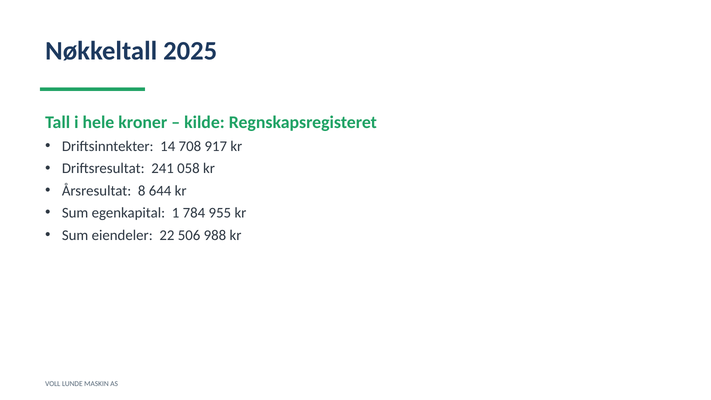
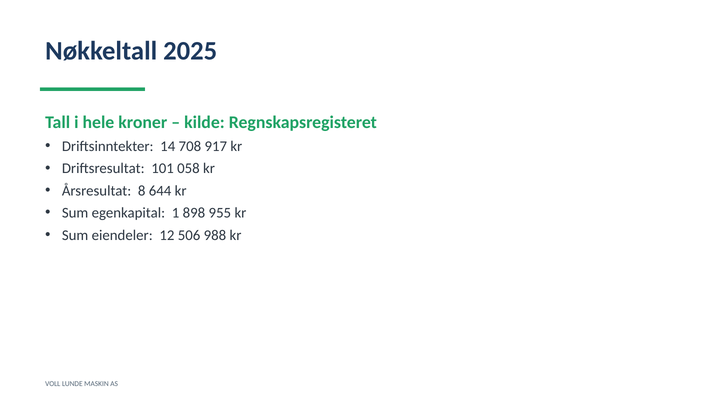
241: 241 -> 101 (163, 168)
784: 784 -> 898 (194, 213)
22: 22 -> 12 (167, 235)
